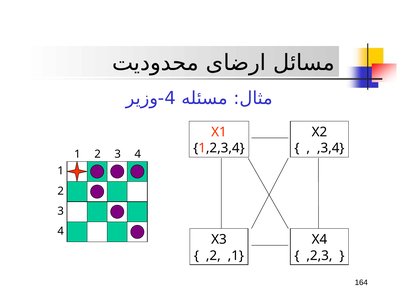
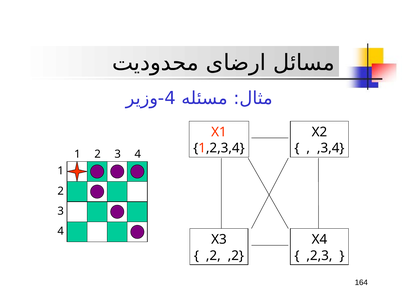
,2 ,1: ,1 -> ,2 (236, 255)
